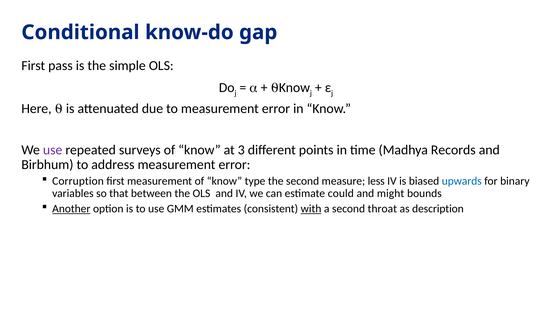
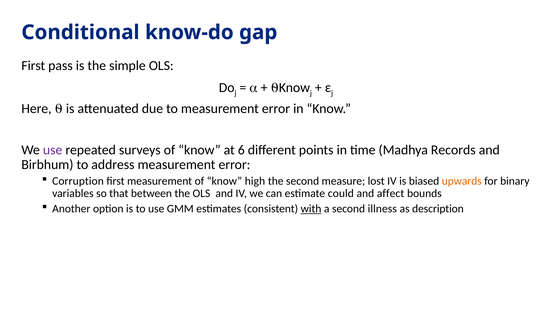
3: 3 -> 6 (241, 150)
type: type -> high (255, 181)
less: less -> lost (376, 181)
upwards colour: blue -> orange (462, 181)
might: might -> affect (391, 193)
Another underline: present -> none (71, 209)
throat: throat -> illness (382, 209)
